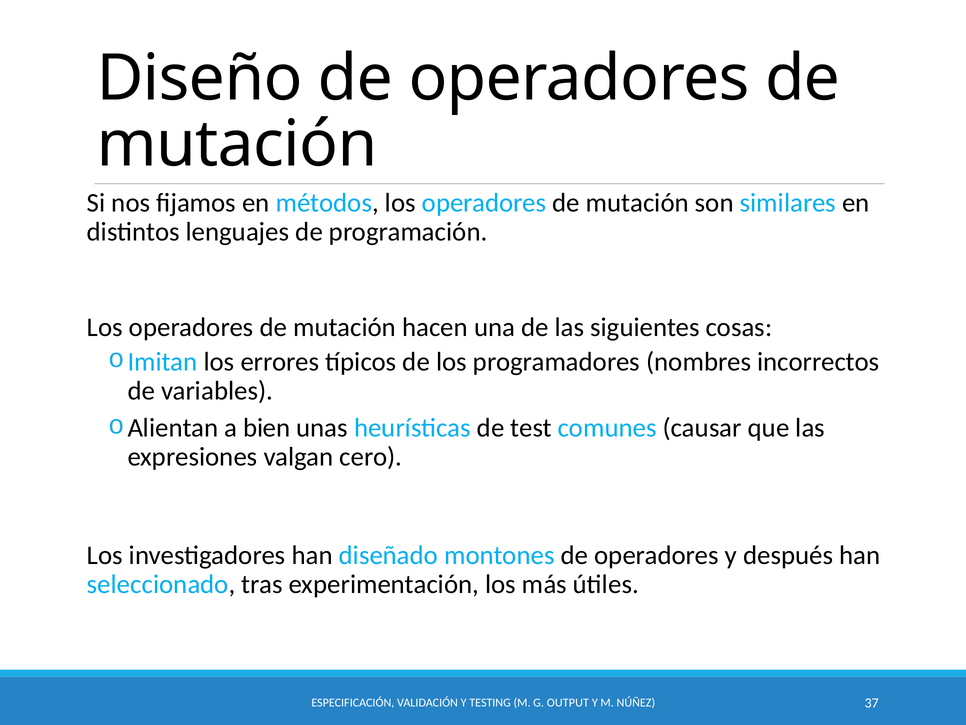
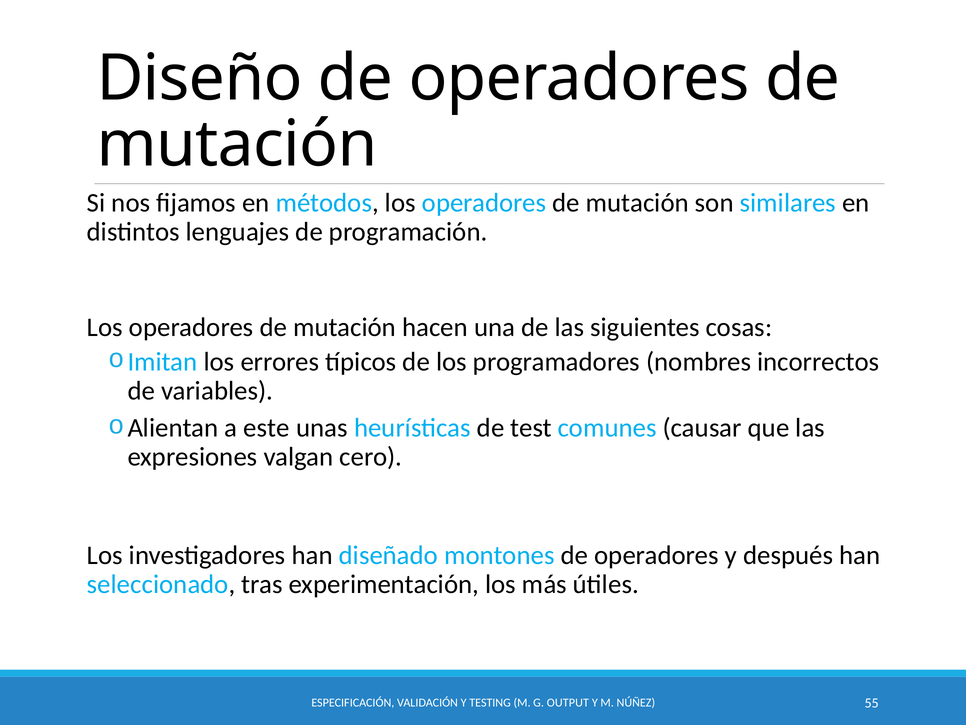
bien: bien -> este (266, 428)
37: 37 -> 55 (872, 703)
